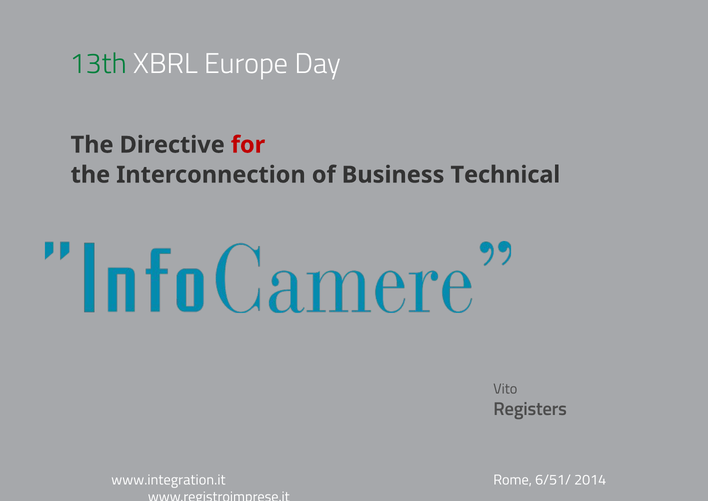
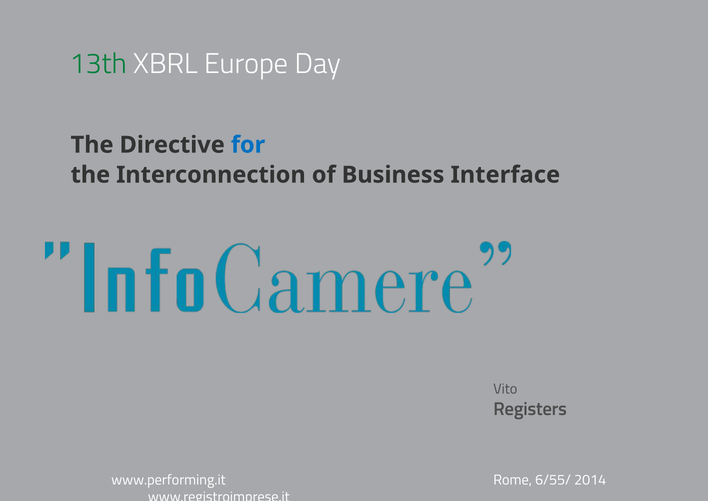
for colour: red -> blue (248, 145)
Technical: Technical -> Interface (505, 175)
www.integration.it: www.integration.it -> www.performing.it (169, 480)
6/51/: 6/51/ -> 6/55/ (553, 480)
